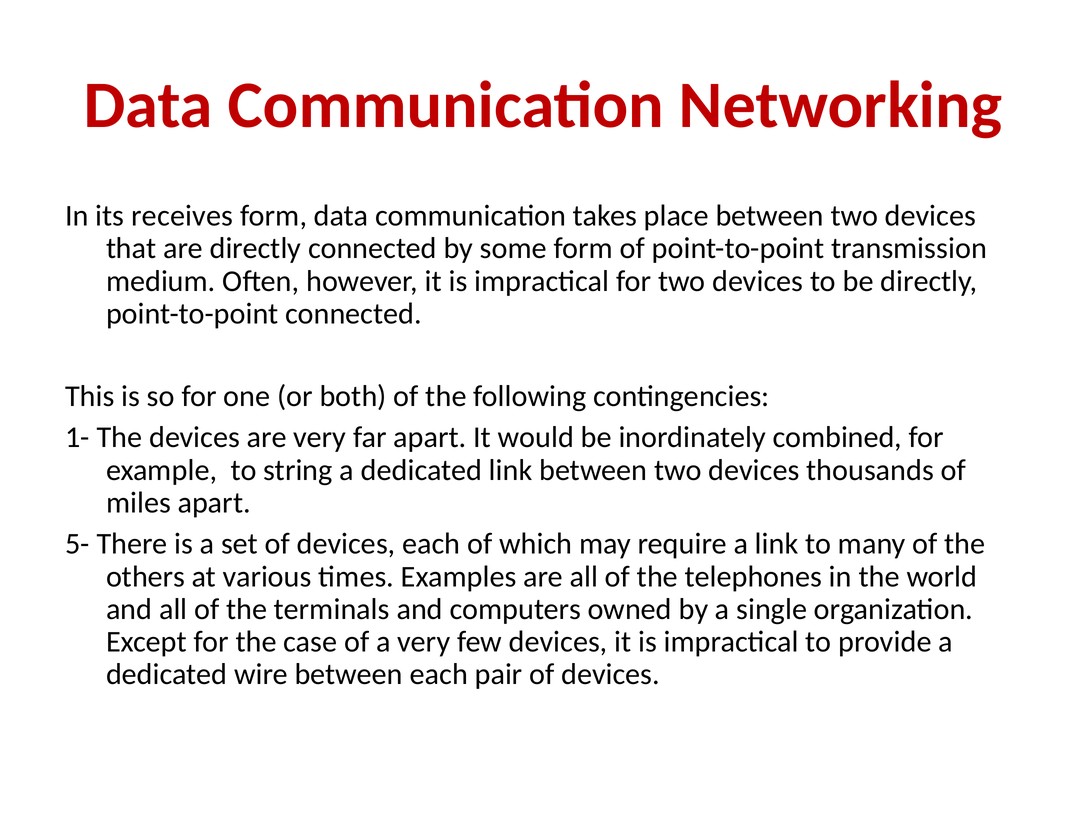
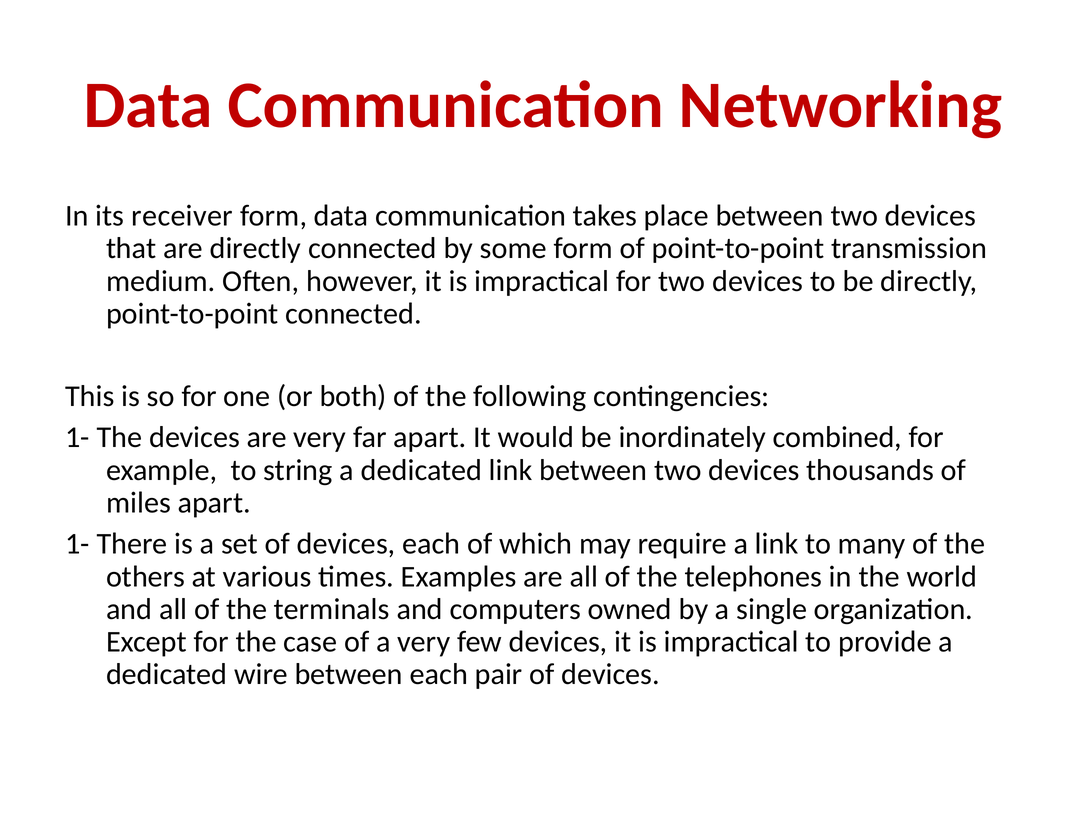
receives: receives -> receiver (182, 216)
5-: 5- -> 1- (77, 544)
